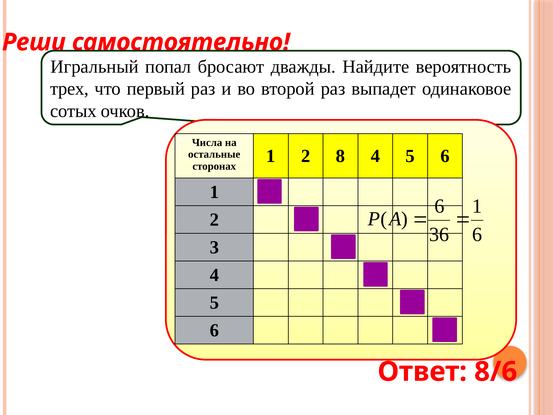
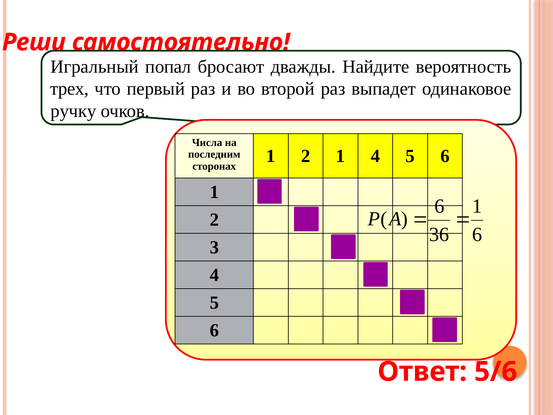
сотых: сотых -> ручку (73, 111)
2 8: 8 -> 1 (341, 156)
остальные: остальные -> последним (214, 154)
8/6: 8/6 -> 5/6 (496, 371)
